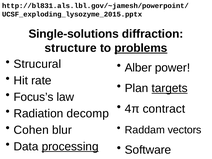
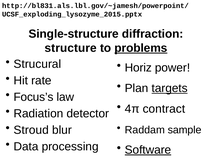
Single-solutions: Single-solutions -> Single-structure (74, 34)
Alber: Alber -> Horiz (138, 68)
decomp: decomp -> detector (88, 113)
Cohen: Cohen -> Stroud (31, 130)
vectors: vectors -> sample (185, 130)
processing underline: present -> none (70, 146)
Software underline: none -> present (148, 150)
